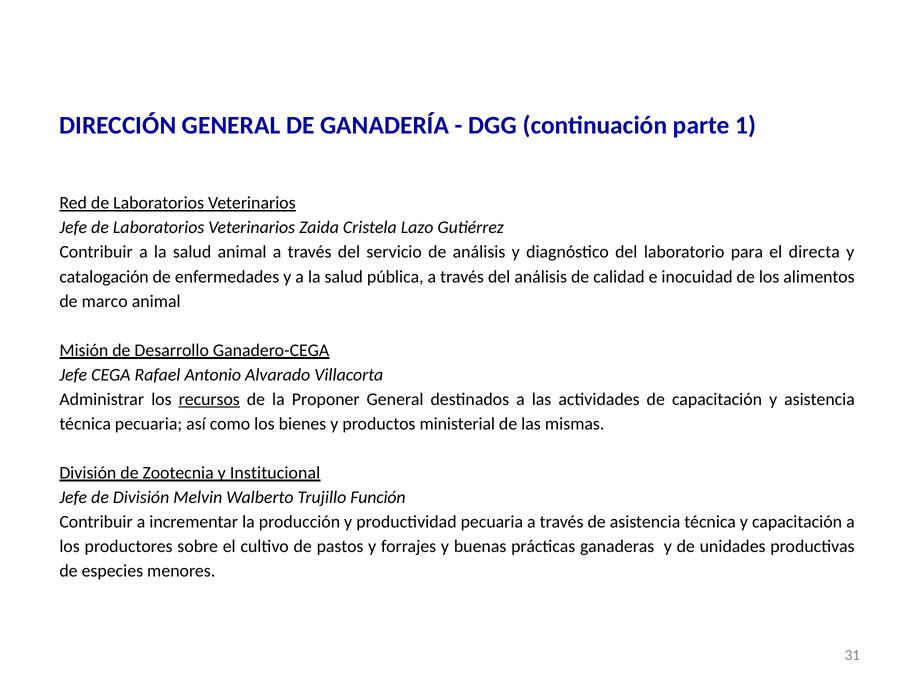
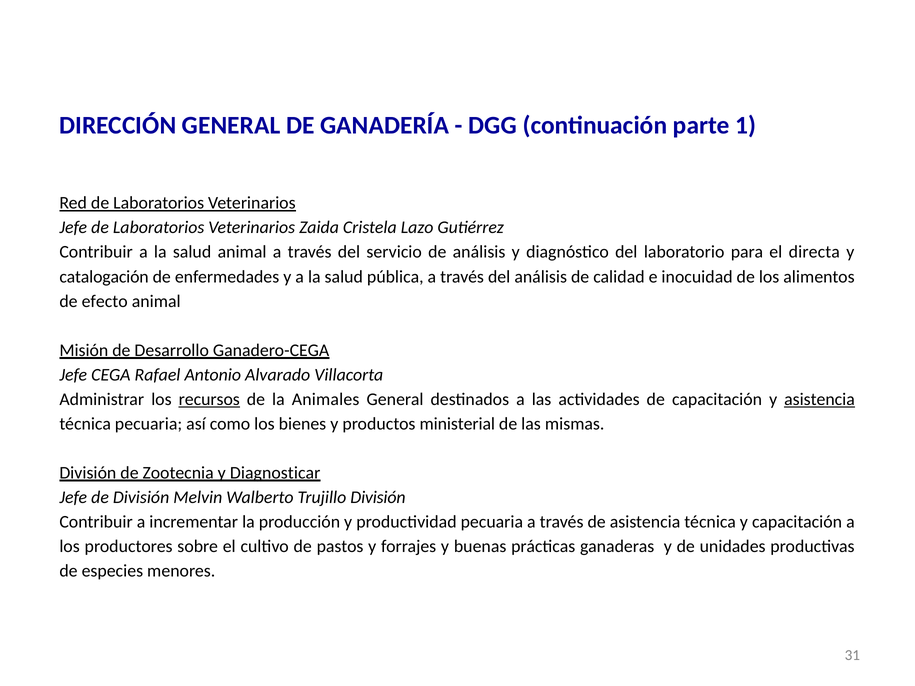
marco: marco -> efecto (105, 301)
Proponer: Proponer -> Animales (326, 399)
asistencia underline: none -> present (819, 399)
Institucional: Institucional -> Diagnosticar (275, 473)
Trujillo Función: Función -> División (378, 498)
